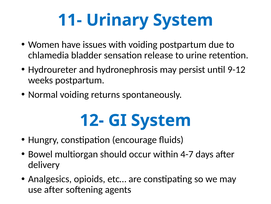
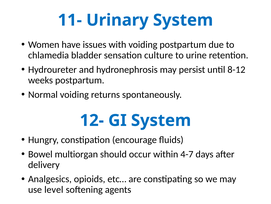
release: release -> culture (159, 55)
9-12: 9-12 -> 8-12 (236, 69)
use after: after -> level (54, 189)
